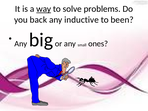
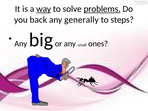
problems underline: none -> present (102, 9)
inductive: inductive -> generally (81, 20)
been: been -> steps (122, 20)
